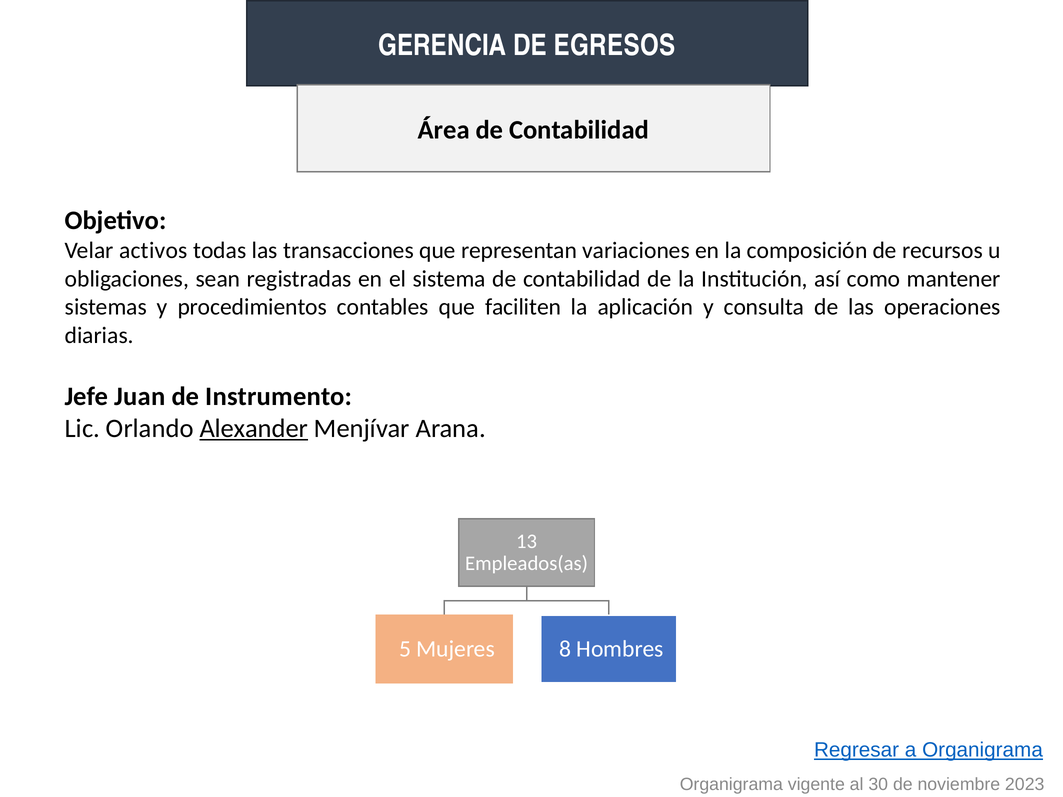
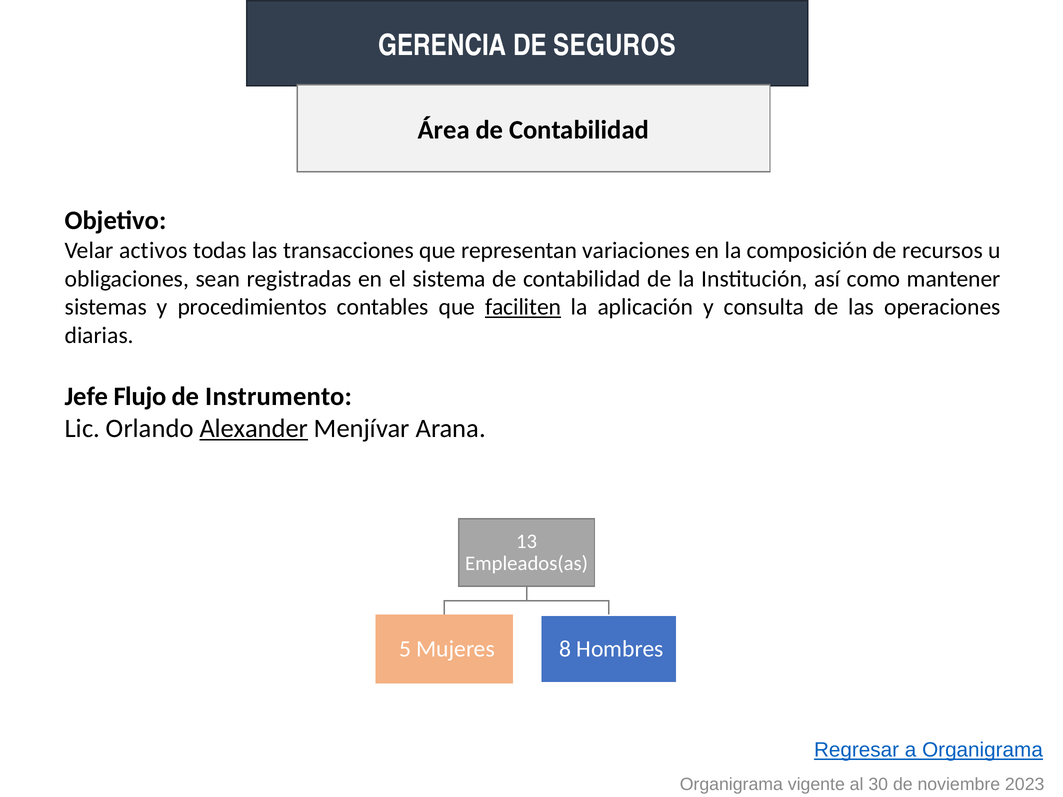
EGRESOS: EGRESOS -> SEGUROS (615, 45)
faciliten underline: none -> present (523, 307)
Juan: Juan -> Flujo (140, 397)
